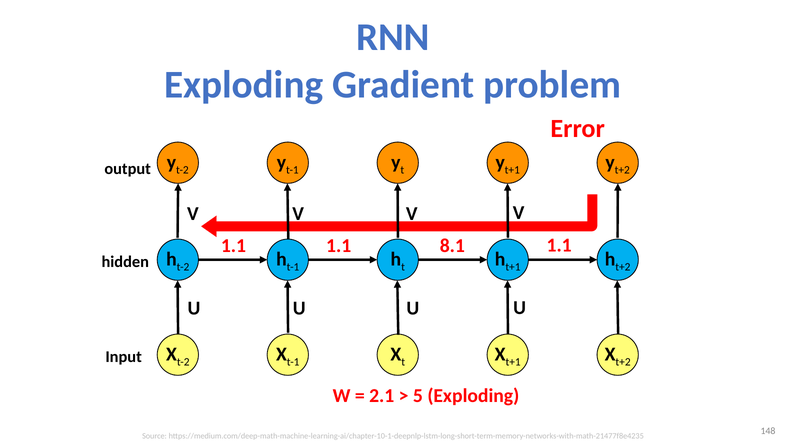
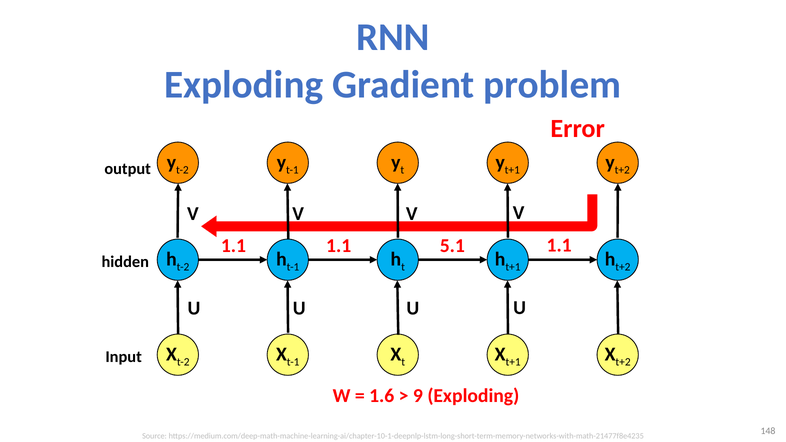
8.1: 8.1 -> 5.1 (452, 246)
2.1: 2.1 -> 1.6 (382, 396)
5: 5 -> 9 (418, 396)
